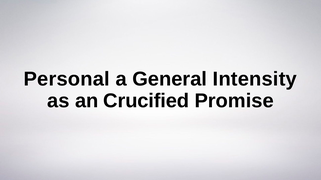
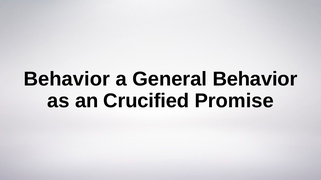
Personal: Personal -> Behavior (67, 79)
General Intensity: Intensity -> Behavior (255, 79)
